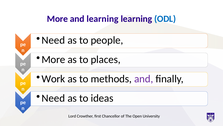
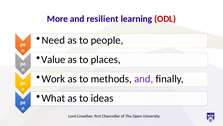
and learning: learning -> resilient (103, 19)
ODL colour: blue -> red (165, 19)
More: More -> Value (53, 59)
Need: Need -> What (53, 98)
